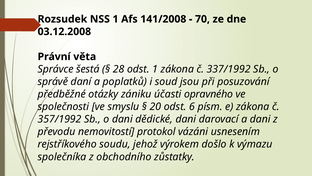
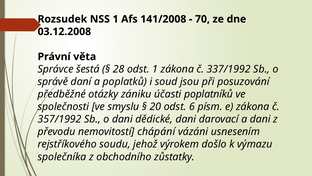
opravného: opravného -> poplatníků (209, 94)
protokol: protokol -> chápání (156, 131)
